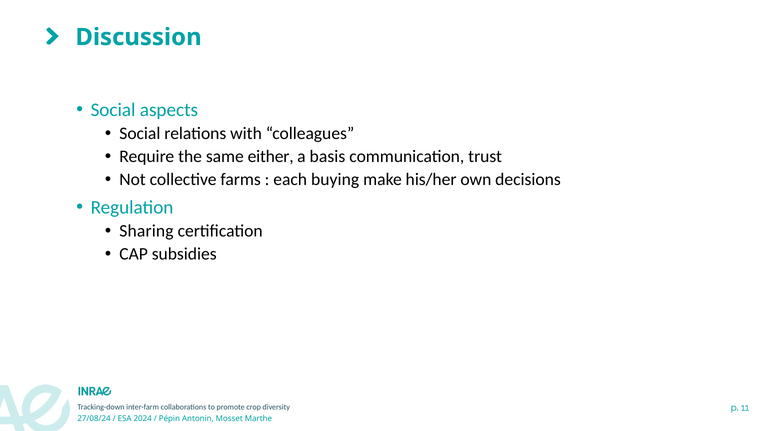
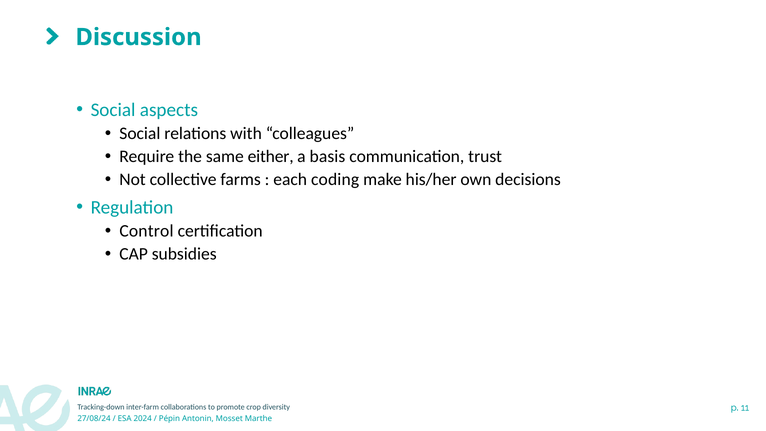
buying: buying -> coding (335, 179)
Sharing: Sharing -> Control (146, 231)
